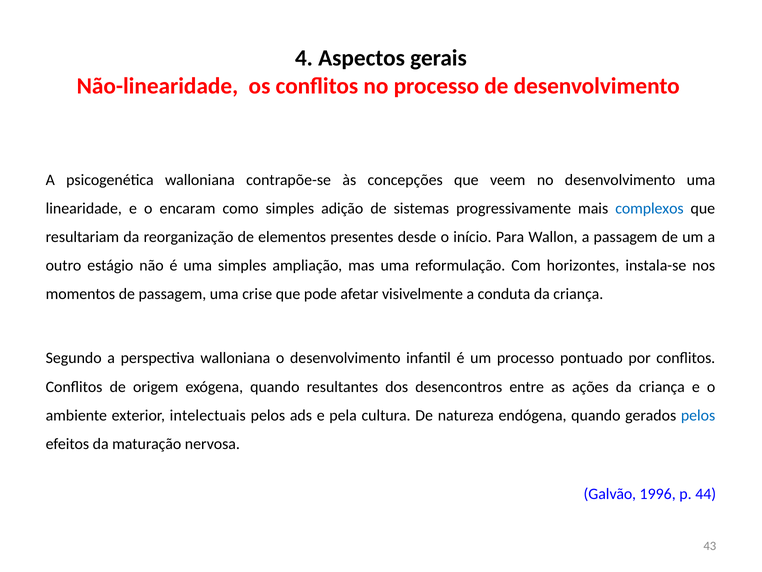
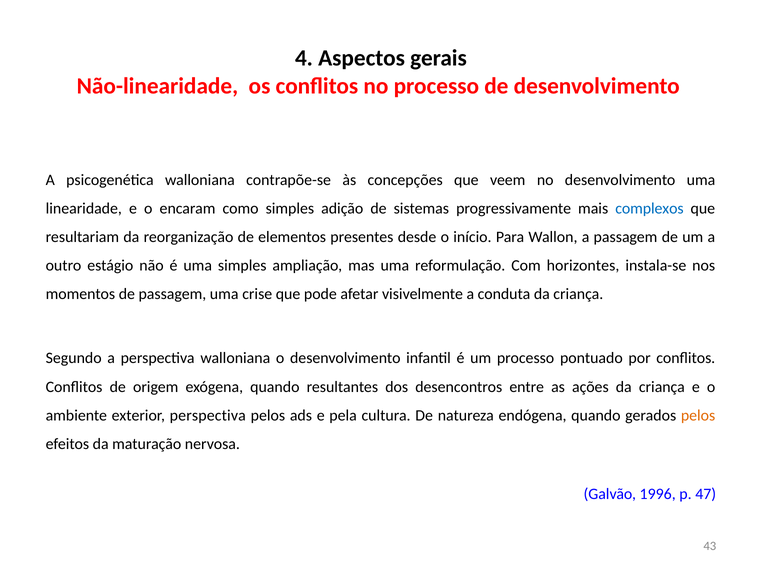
exterior intelectuais: intelectuais -> perspectiva (208, 415)
pelos colour: blue -> orange (698, 415)
44: 44 -> 47 (706, 493)
